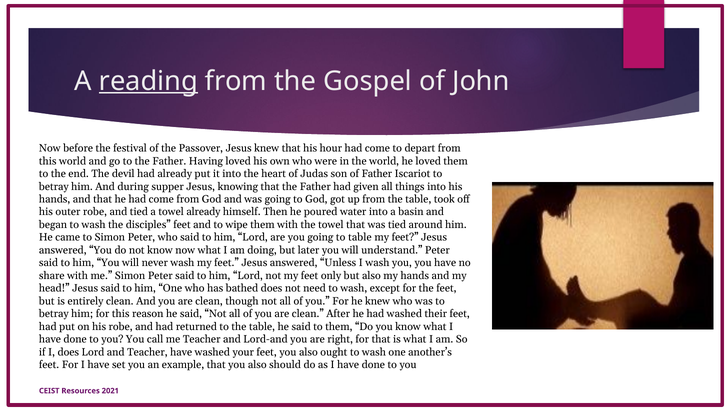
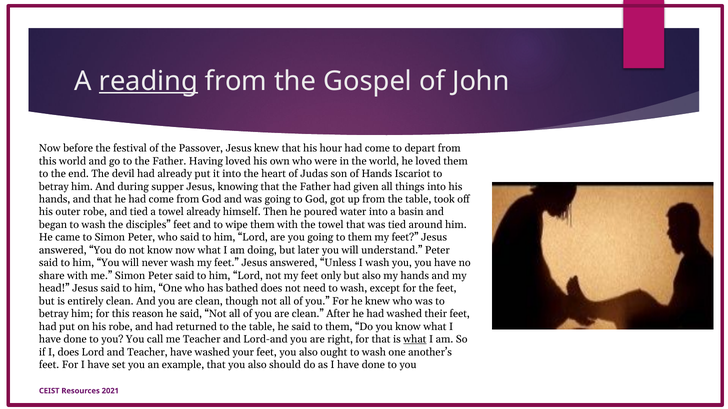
of Father: Father -> Hands (377, 174)
going to table: table -> them (360, 238)
what underline: none -> present (415, 340)
